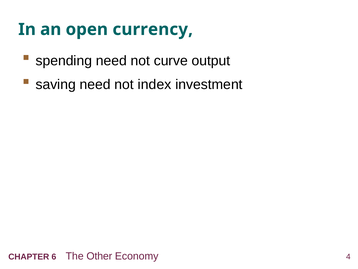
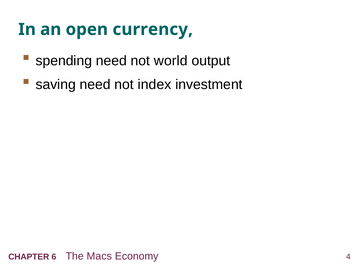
curve: curve -> world (171, 61)
Other: Other -> Macs (99, 256)
